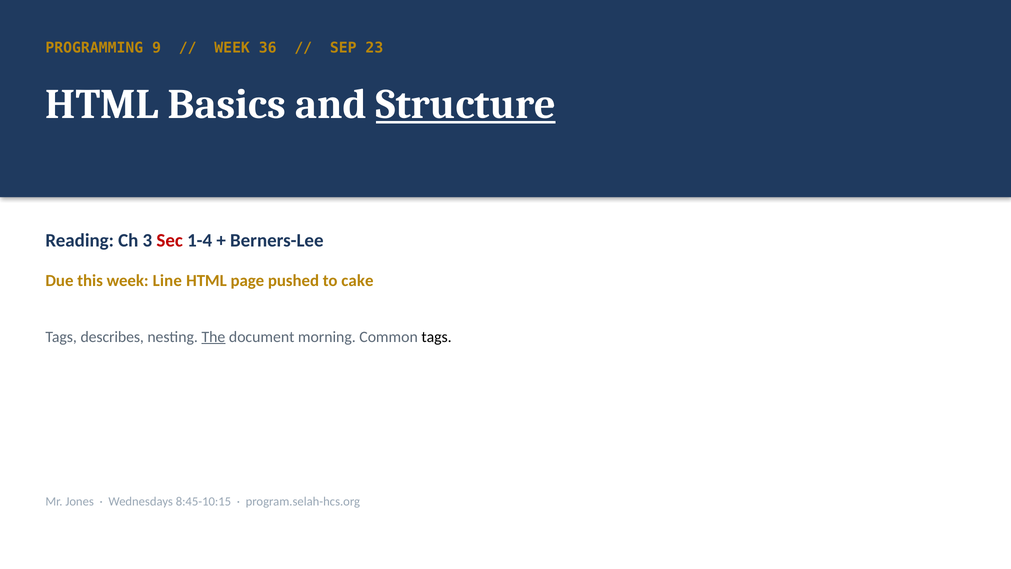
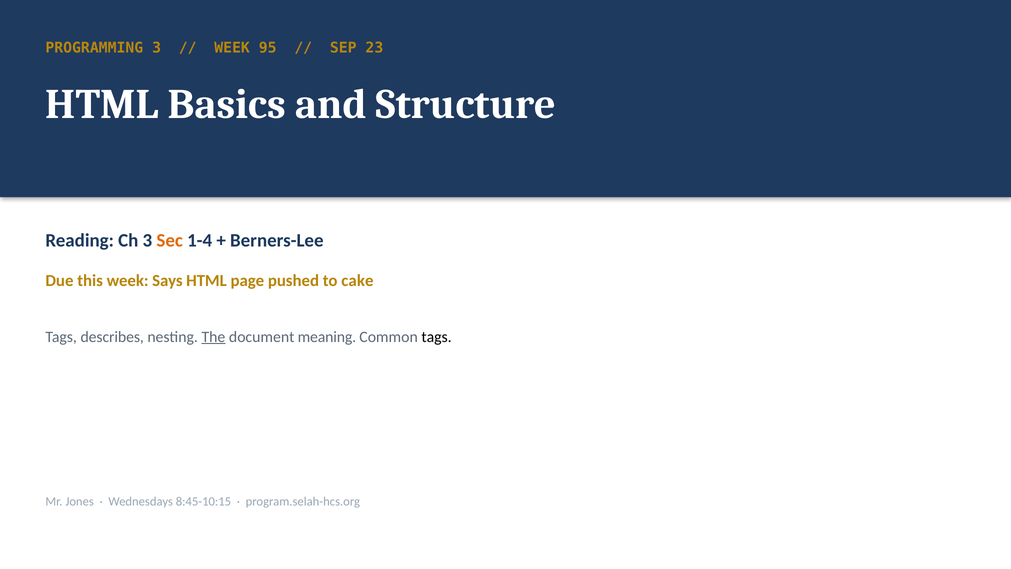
PROGRAMMING 9: 9 -> 3 (157, 48)
36: 36 -> 95 (268, 48)
Structure underline: present -> none (466, 104)
Sec colour: red -> orange (170, 240)
Line: Line -> Says (167, 280)
morning: morning -> meaning (327, 337)
